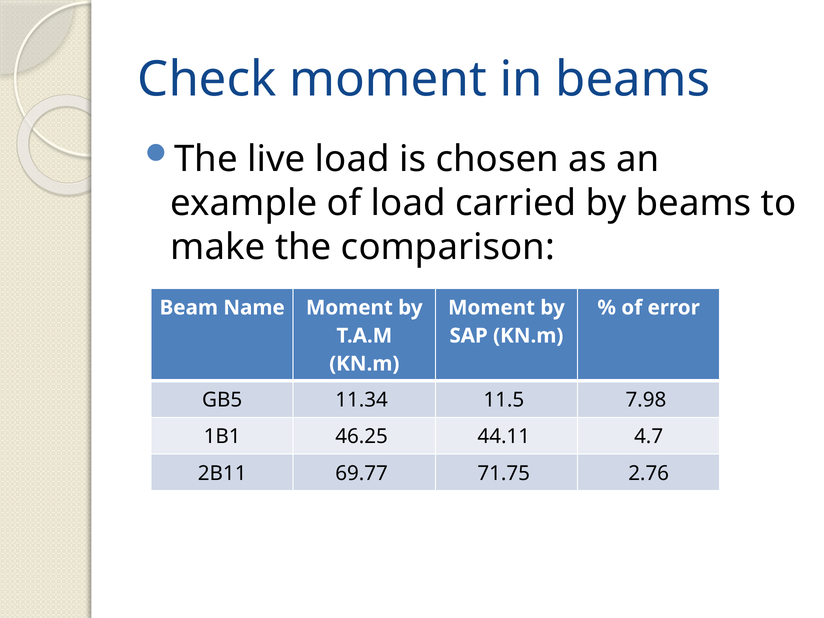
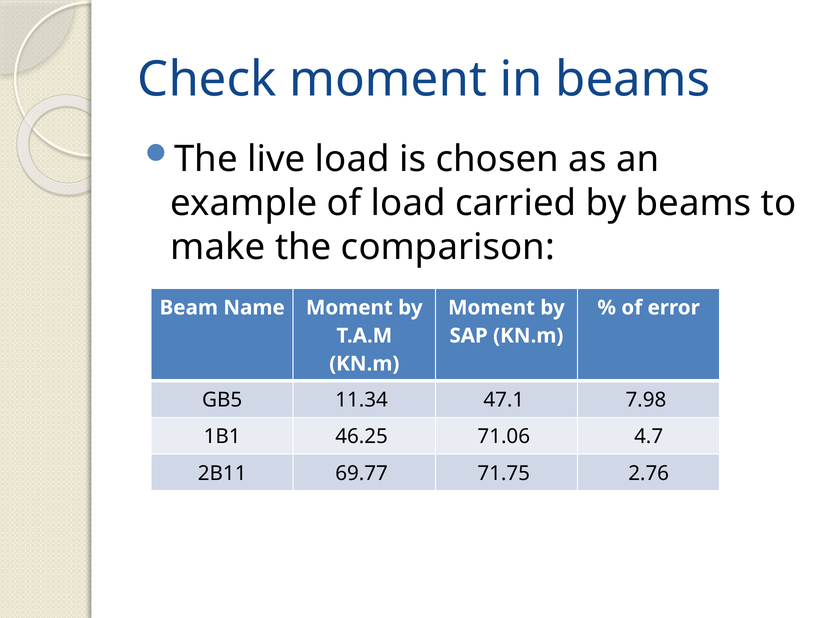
11.5: 11.5 -> 47.1 (504, 400)
44.11: 44.11 -> 71.06 (504, 437)
